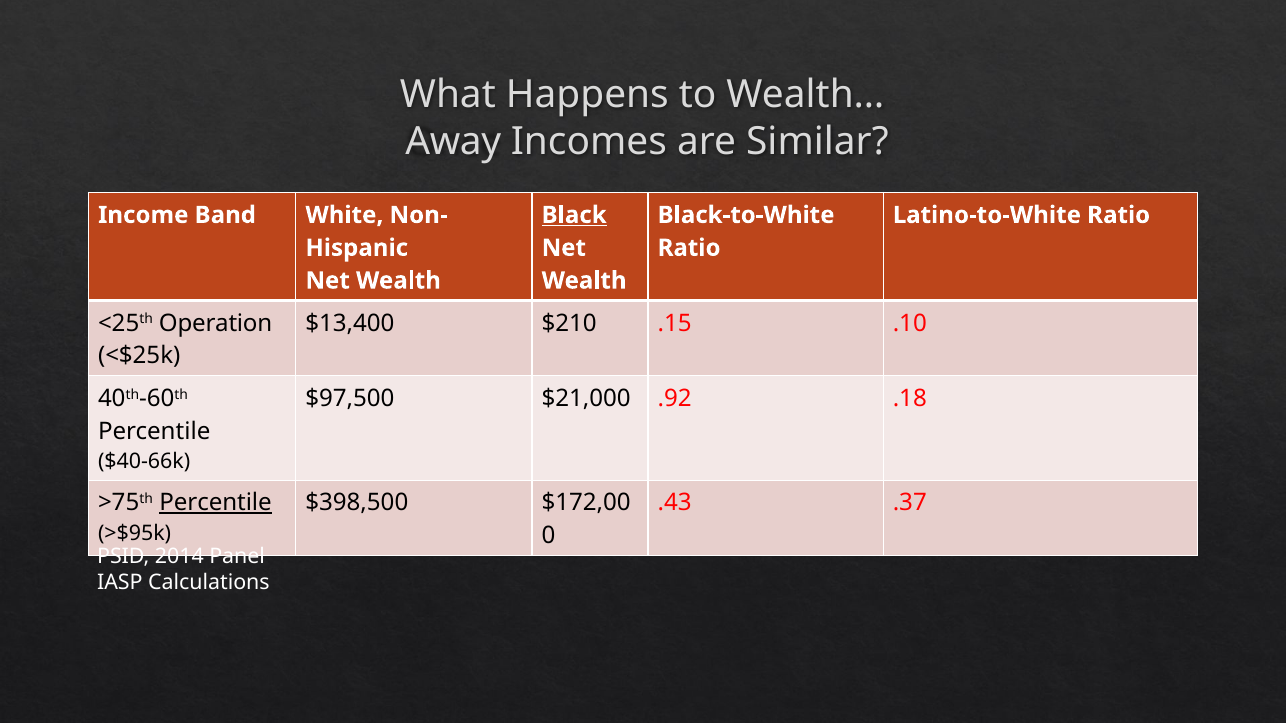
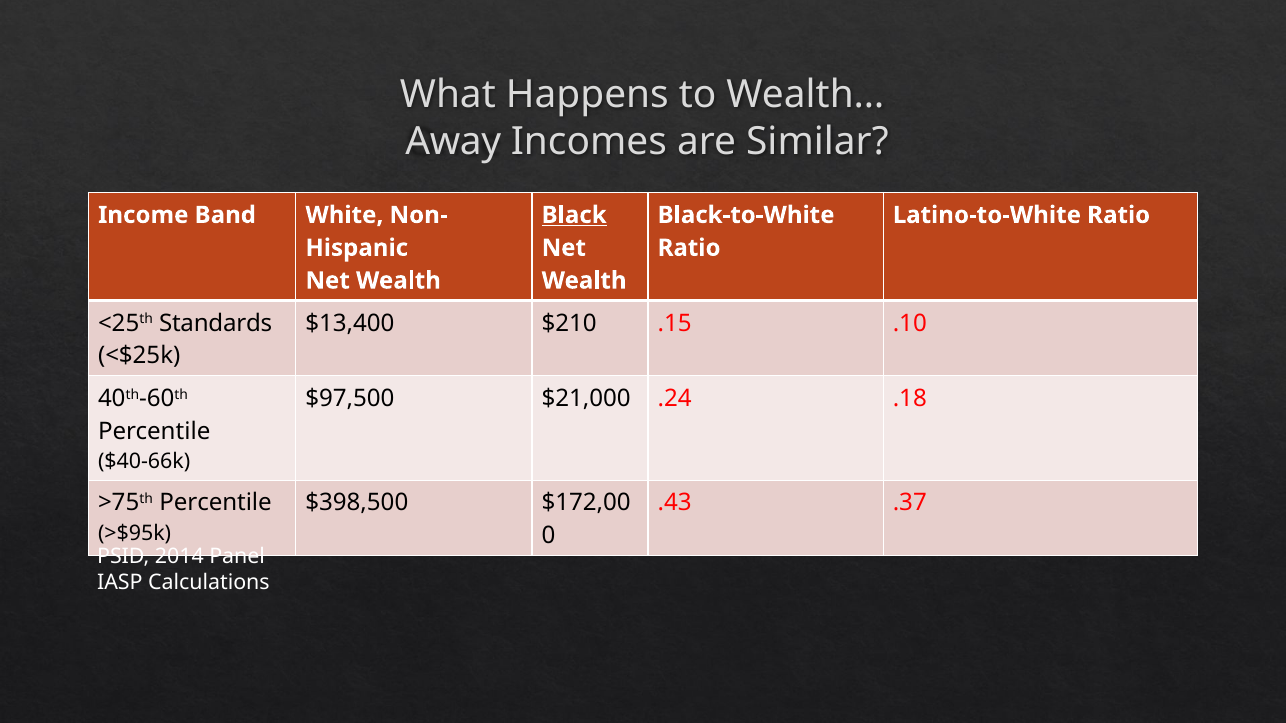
Operation: Operation -> Standards (216, 323)
.92: .92 -> .24 (675, 399)
Percentile underline: present -> none (216, 503)
